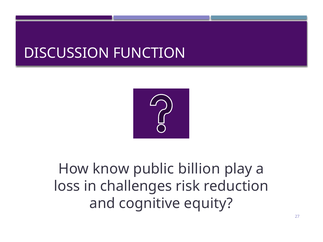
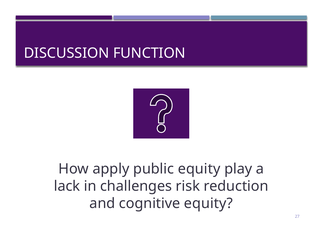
know: know -> apply (111, 169)
public billion: billion -> equity (199, 169)
loss: loss -> lack (67, 186)
